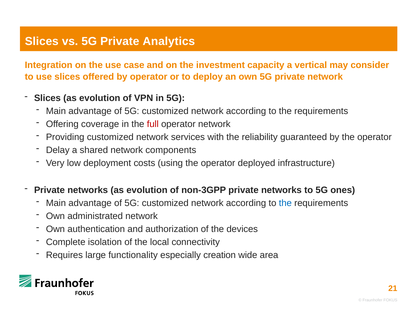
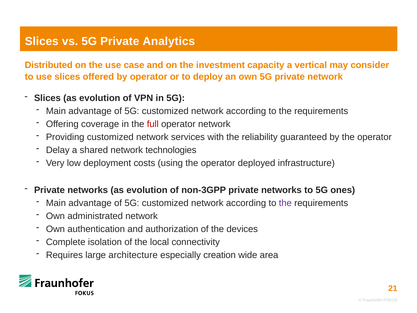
Integration: Integration -> Distributed (49, 65)
components: components -> technologies (171, 150)
the colour: blue -> purple (285, 203)
functionality: functionality -> architecture (133, 255)
